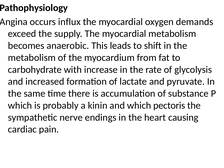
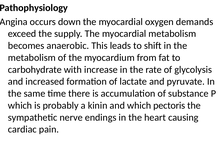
influx: influx -> down (69, 22)
